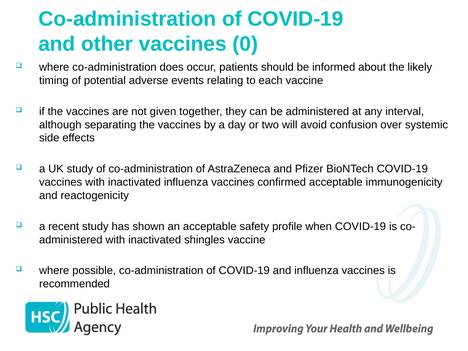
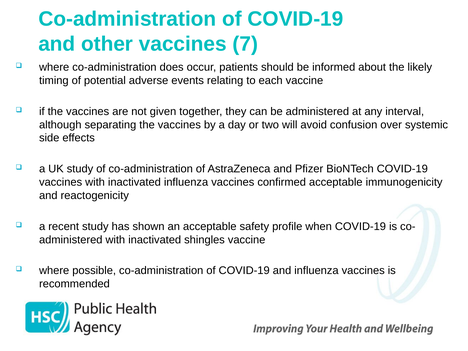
0: 0 -> 7 (245, 44)
